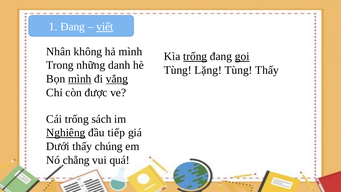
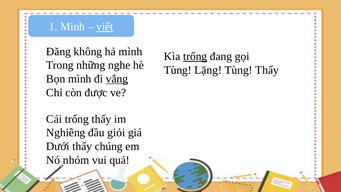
1 Đang: Đang -> Minh (73, 27)
Nhân: Nhân -> Đăng (59, 51)
gọi underline: present -> none (242, 56)
danh: danh -> nghe (119, 65)
mình underline: present -> none (80, 79)
trống sách: sách -> thấy (101, 119)
Nghiêng underline: present -> none (66, 133)
tiếp: tiếp -> giỏi (116, 133)
chẳng: chẳng -> nhóm (76, 160)
